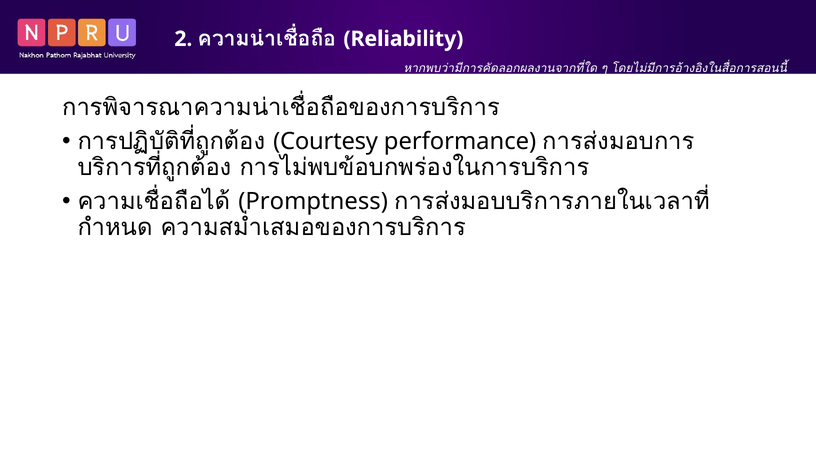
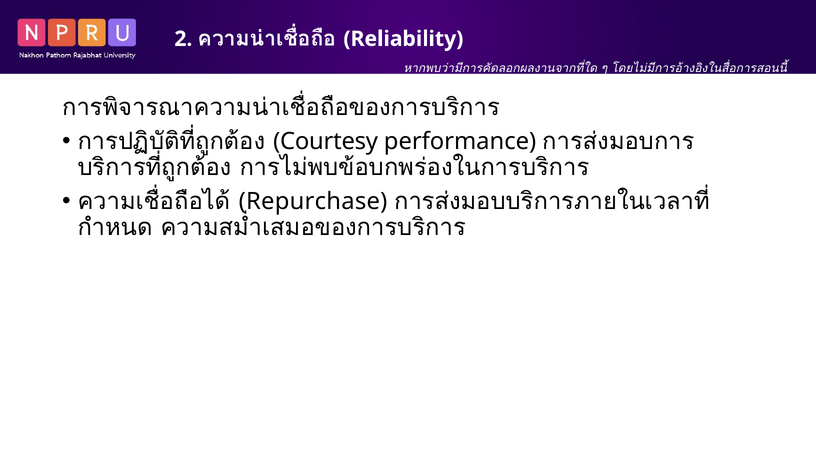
Promptness: Promptness -> Repurchase (313, 201)
